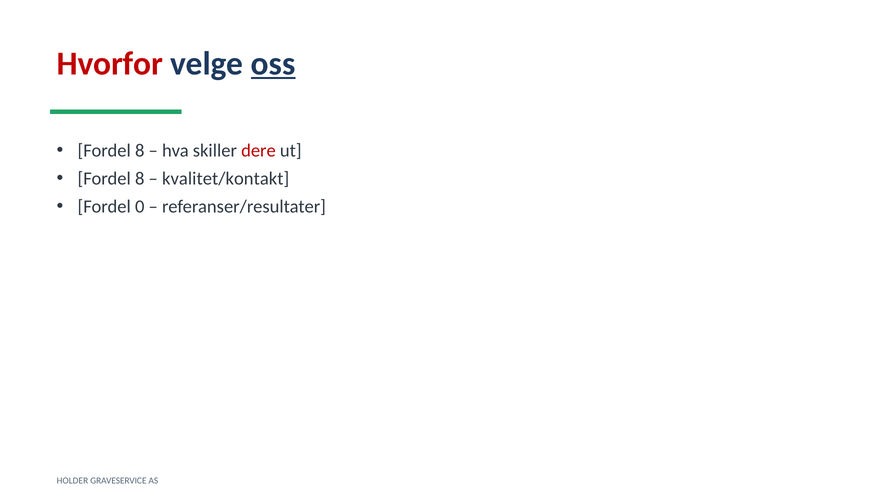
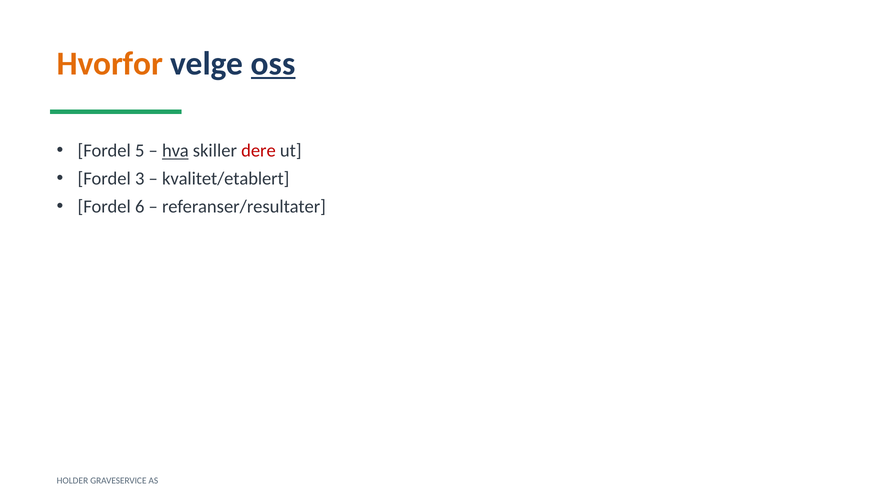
Hvorfor colour: red -> orange (110, 64)
8: 8 -> 5 (140, 151)
hva underline: none -> present (175, 151)
8: 8 -> 3 (140, 179)
kvalitet/kontakt: kvalitet/kontakt -> kvalitet/etablert (226, 179)
0: 0 -> 6 (140, 207)
